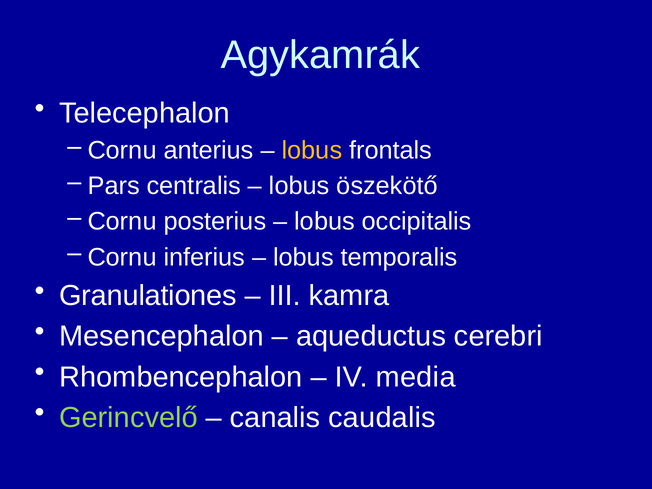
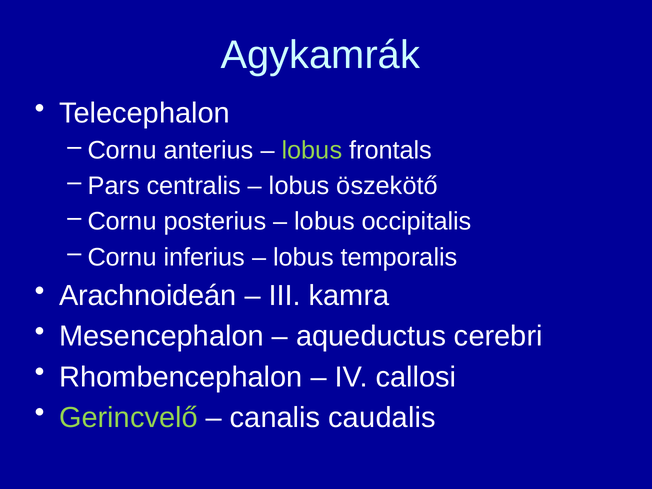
lobus colour: yellow -> light green (312, 151)
Granulationes: Granulationes -> Arachnoideán (148, 296)
media: media -> callosi (416, 377)
